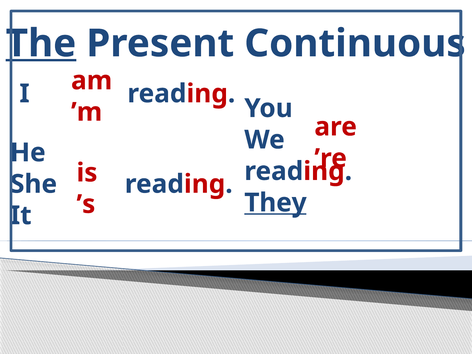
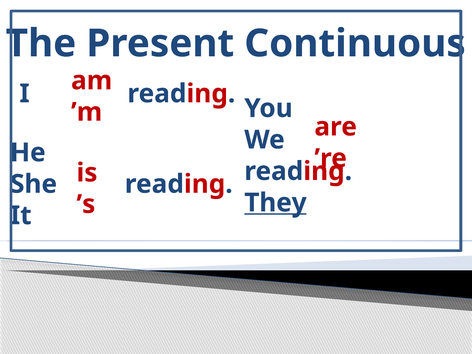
The underline: present -> none (41, 44)
